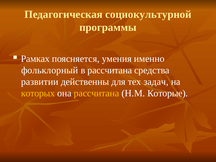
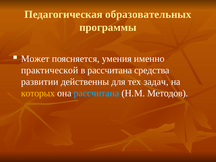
социокультурной: социокультурной -> образовательных (148, 14)
Рамках: Рамках -> Может (35, 59)
фольклорный: фольклорный -> практической (50, 70)
рассчитана colour: yellow -> light blue (96, 93)
Которые: Которые -> Методов (168, 93)
